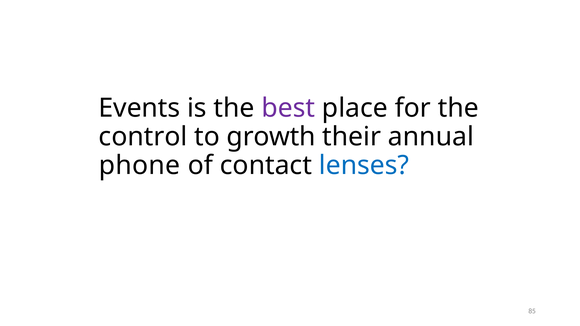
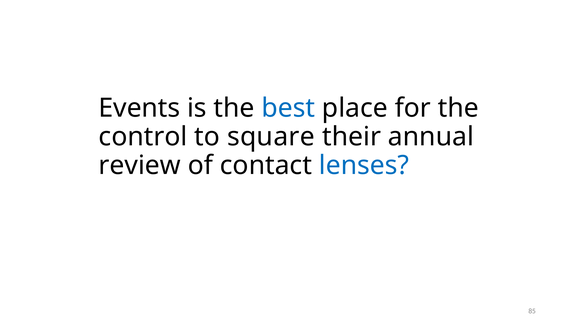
best colour: purple -> blue (288, 108)
growth: growth -> square (271, 137)
phone: phone -> review (140, 166)
